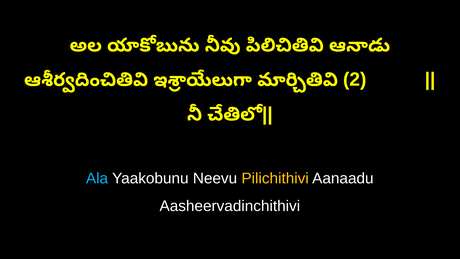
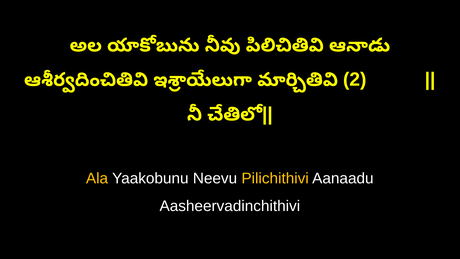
Ala colour: light blue -> yellow (97, 178)
